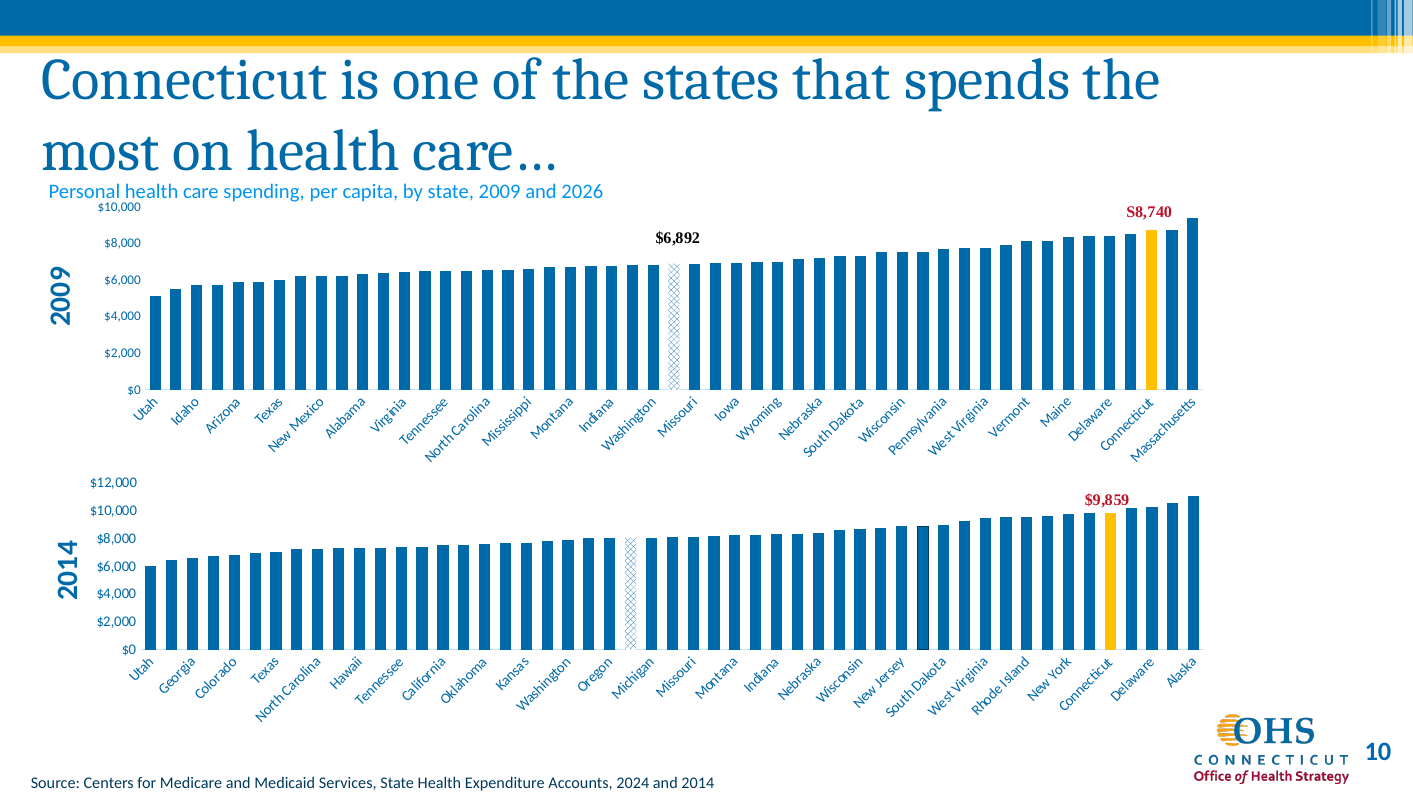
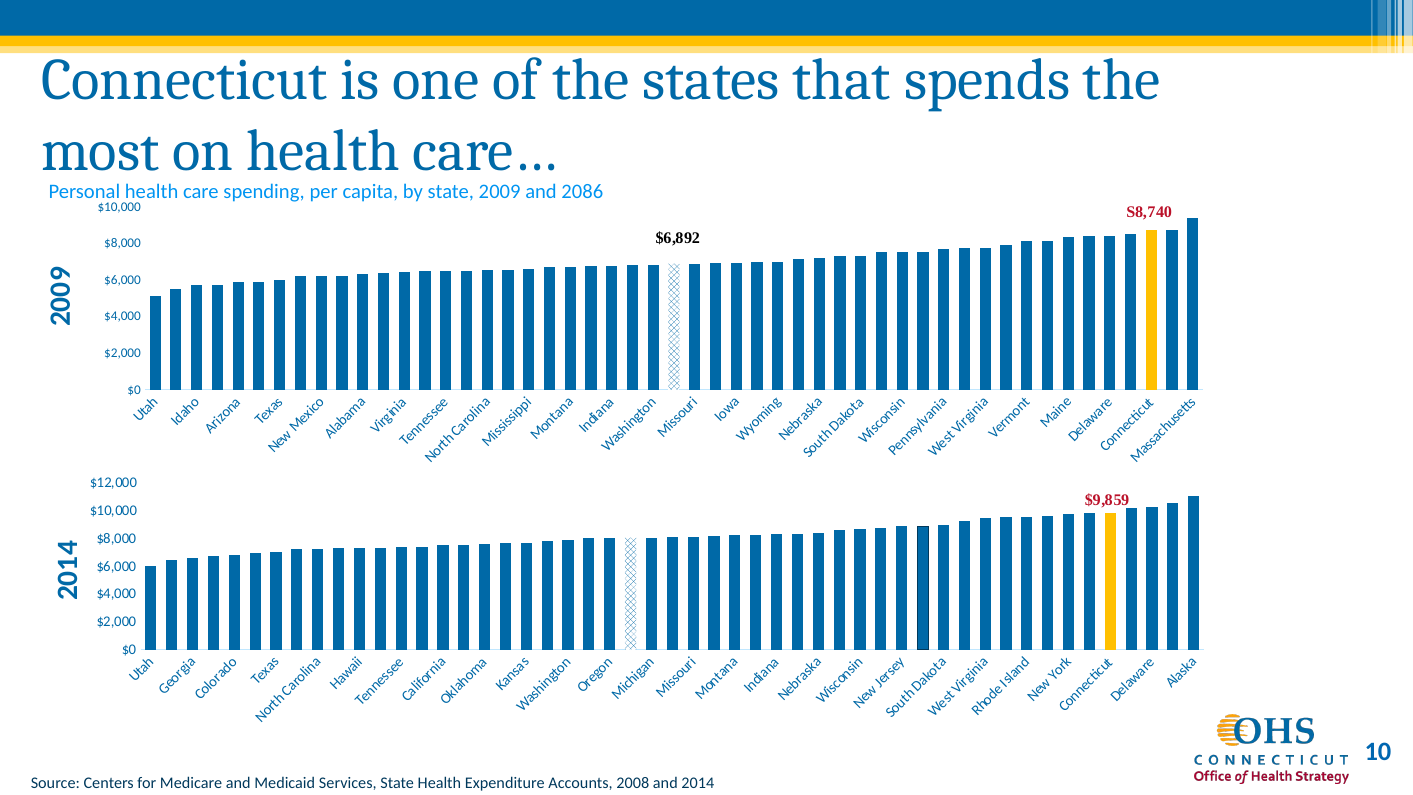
2026: 2026 -> 2086 (582, 192)
2024: 2024 -> 2008 (633, 783)
